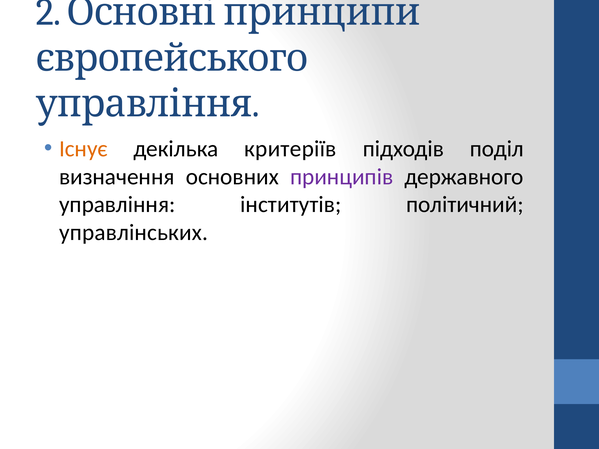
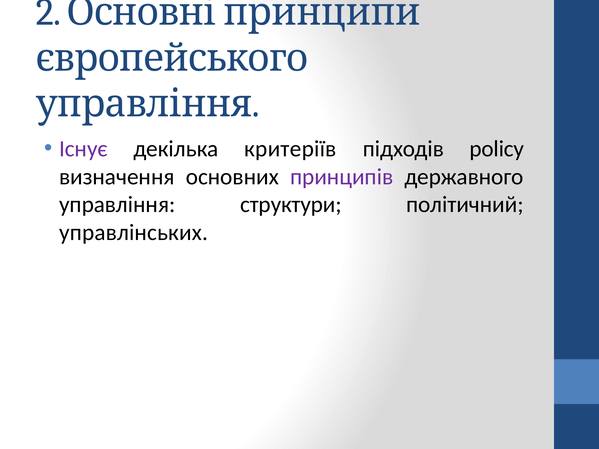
Існує colour: orange -> purple (83, 149)
поділ: поділ -> policy (497, 149)
інститутів: інститутів -> структури (291, 205)
